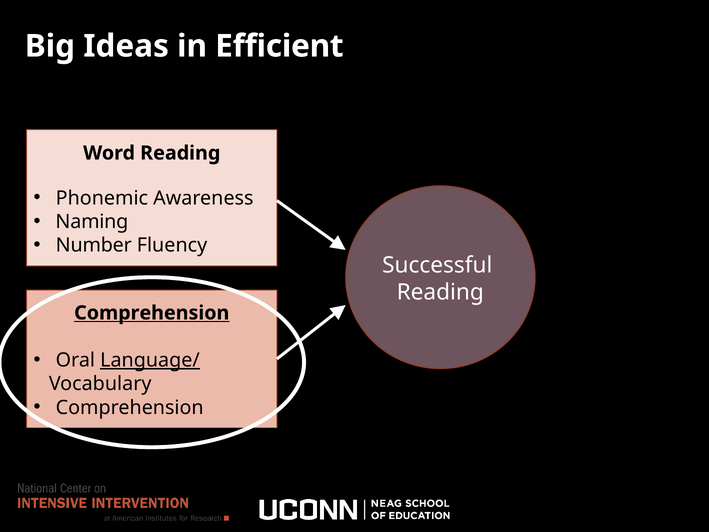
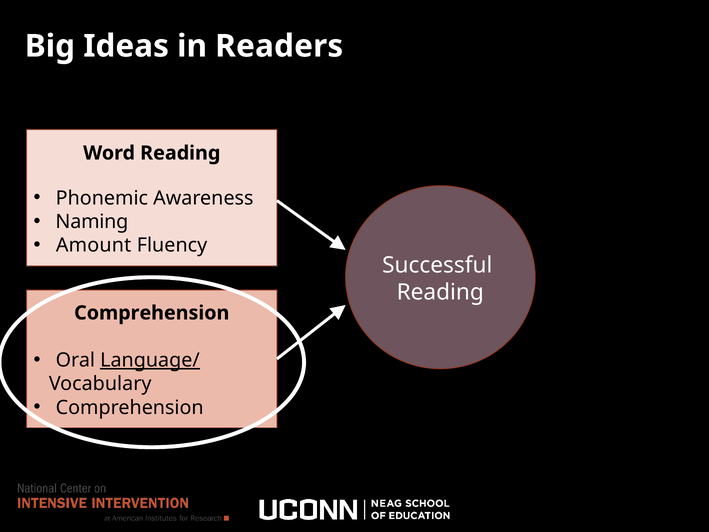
Efficient: Efficient -> Readers (279, 46)
Number: Number -> Amount (94, 245)
Comprehension underline: present -> none (152, 313)
